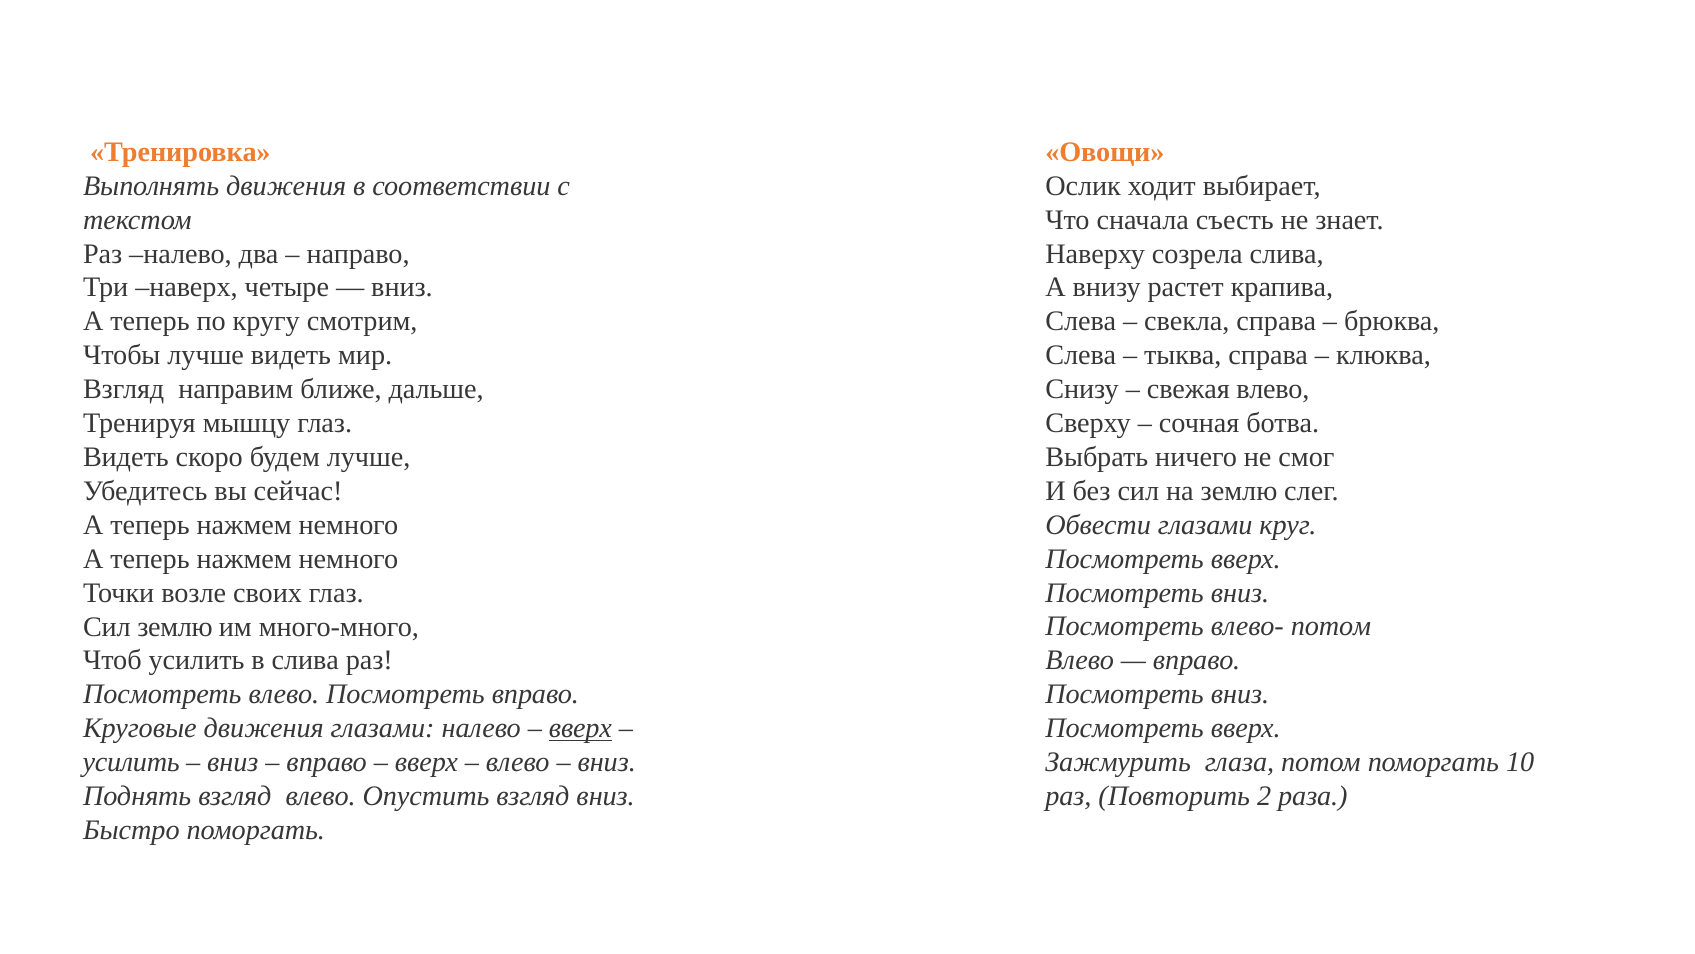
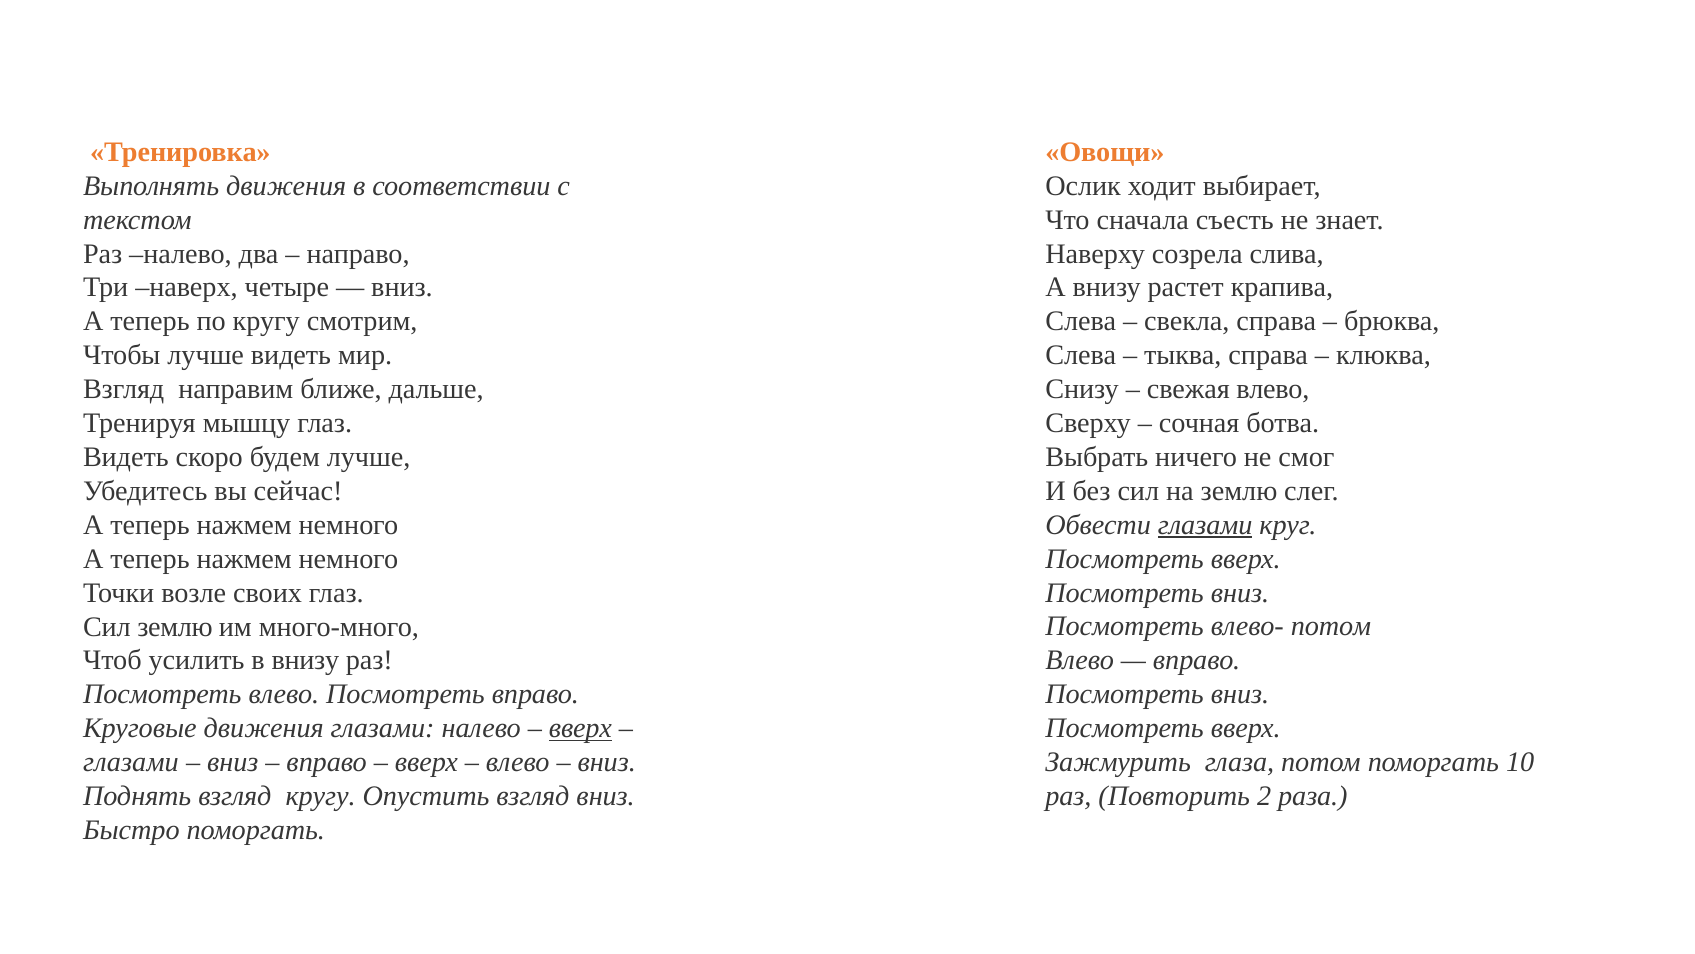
глазами underline: none -> present (1205, 525)
в слива: слива -> внизу (305, 660)
усилить: усилить -> глазами (131, 762)
взгляд влево: влево -> кругу (321, 796)
